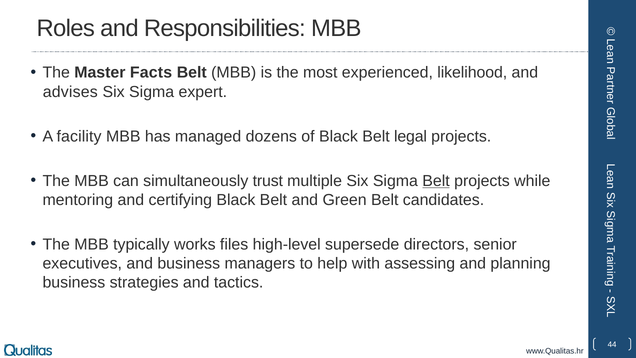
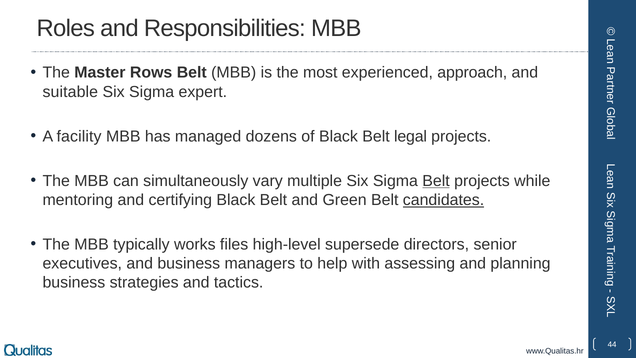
Facts: Facts -> Rows (151, 73)
likelihood: likelihood -> approach (472, 73)
advises: advises -> suitable (70, 92)
trust: trust -> vary (268, 181)
candidates underline: none -> present (444, 200)
